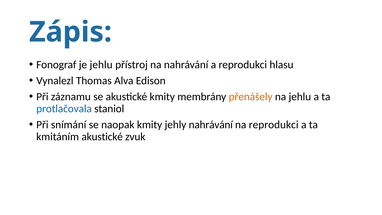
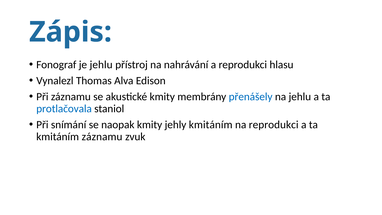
přenášely colour: orange -> blue (251, 97)
jehly nahrávání: nahrávání -> kmitáním (211, 125)
kmitáním akustické: akustické -> záznamu (102, 137)
